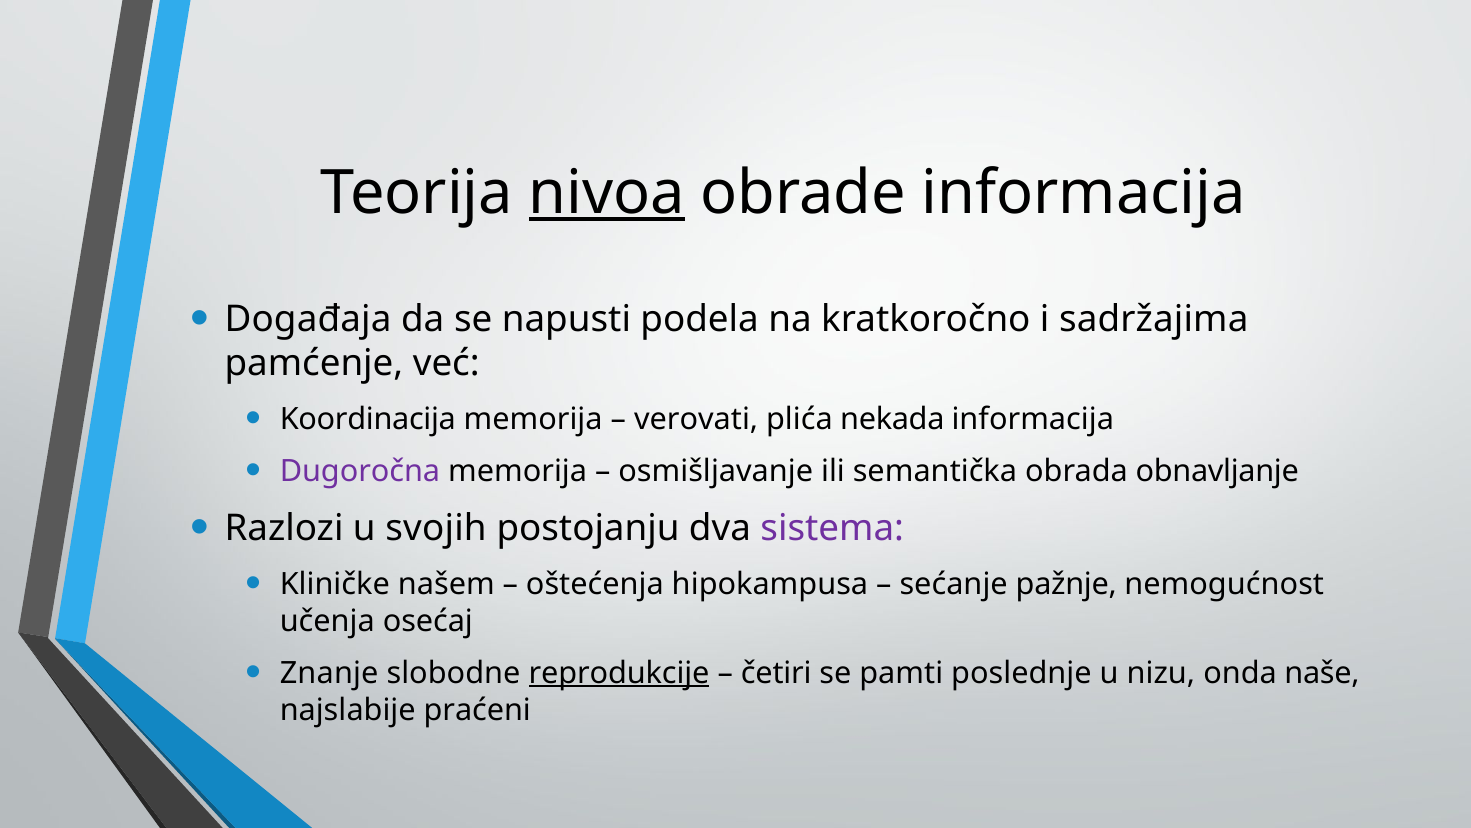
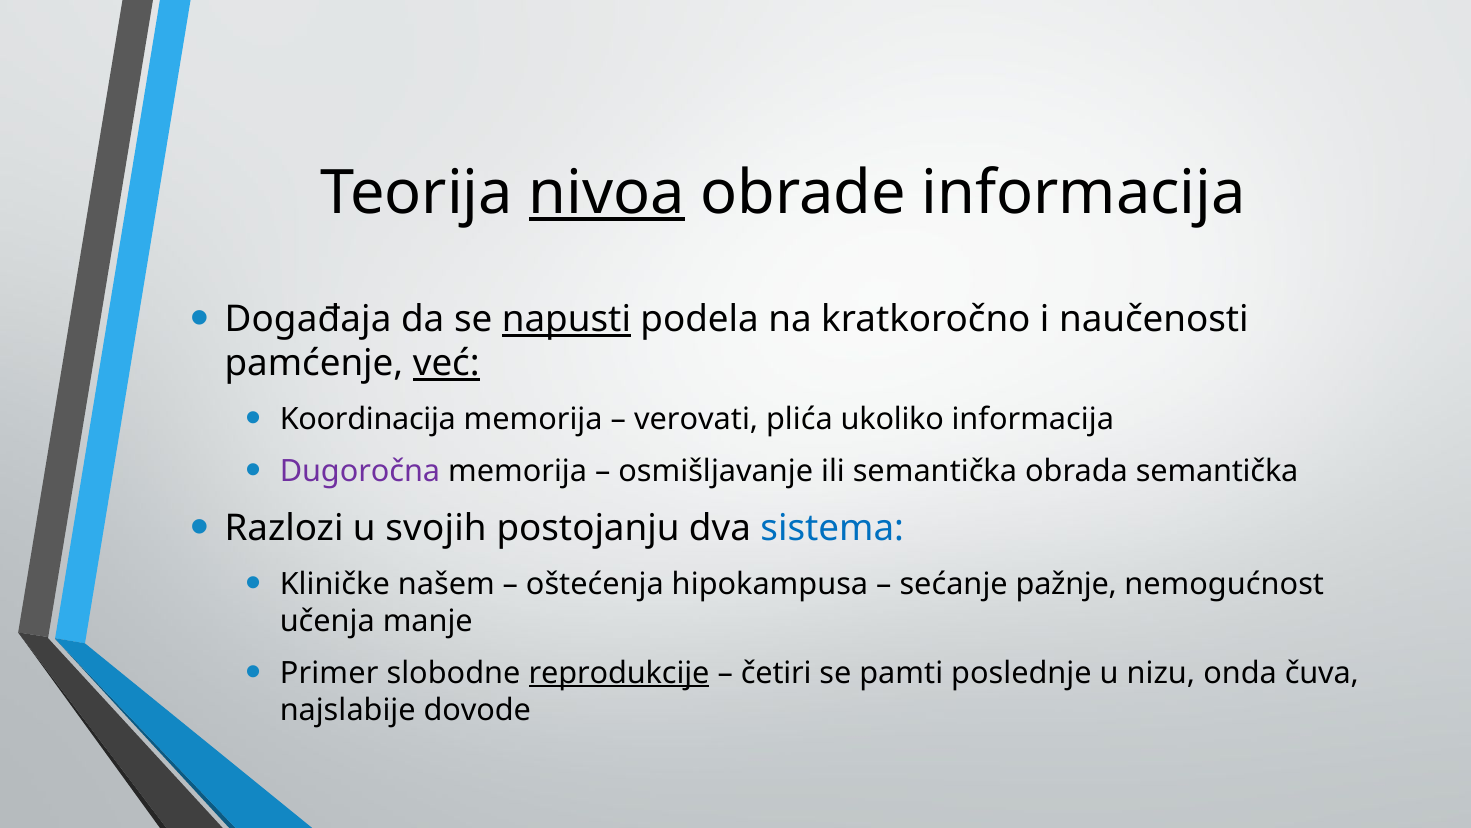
napusti underline: none -> present (566, 319)
sadržajima: sadržajima -> naučenosti (1154, 319)
već underline: none -> present (446, 363)
nekada: nekada -> ukoliko (892, 419)
obrada obnavljanje: obnavljanje -> semantička (1217, 471)
sistema colour: purple -> blue (832, 528)
osećaj: osećaj -> manje (428, 621)
Znanje: Znanje -> Primer (329, 673)
naše: naše -> čuva (1322, 673)
praćeni: praćeni -> dovode (477, 709)
